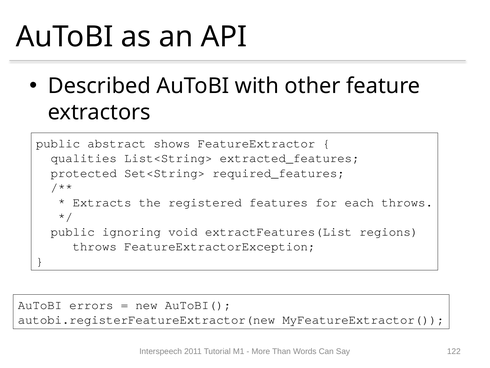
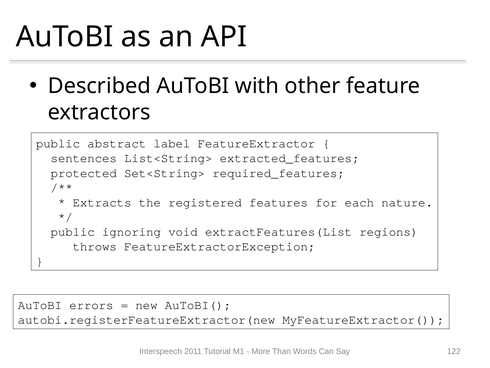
shows: shows -> label (172, 143)
qualities: qualities -> sentences (84, 158)
each throws: throws -> nature (407, 202)
